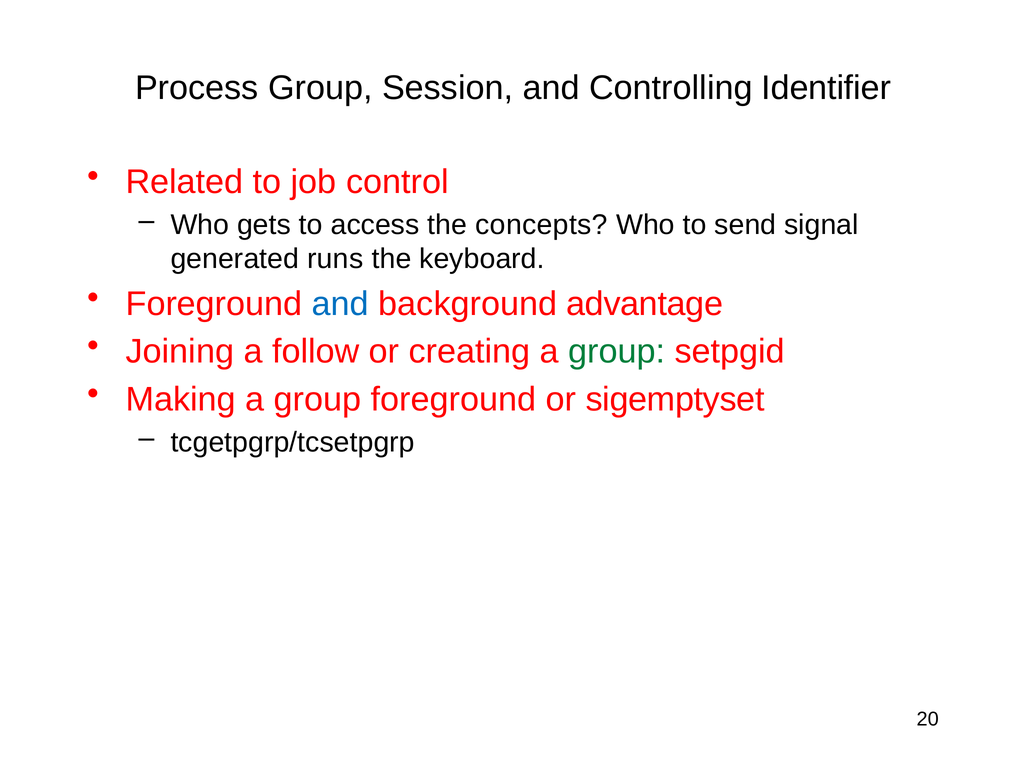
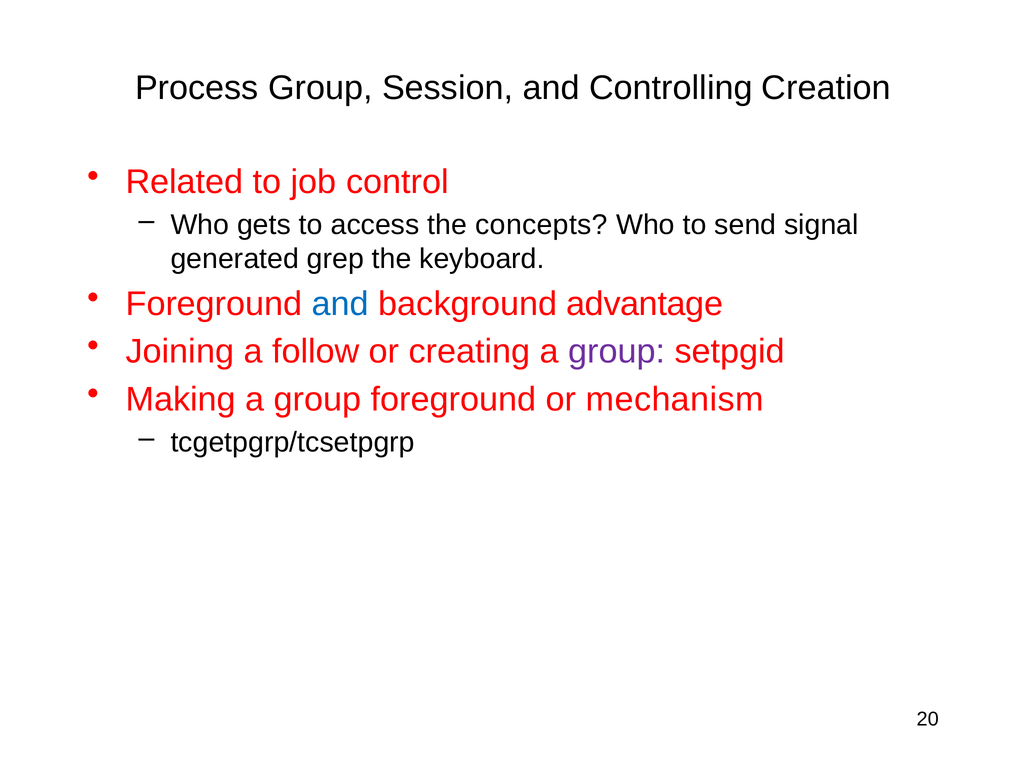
Identifier: Identifier -> Creation (826, 88)
runs: runs -> grep (335, 259)
group colour: green -> purple (617, 352)
sigemptyset: sigemptyset -> mechanism (675, 400)
